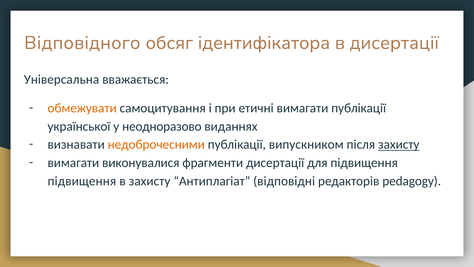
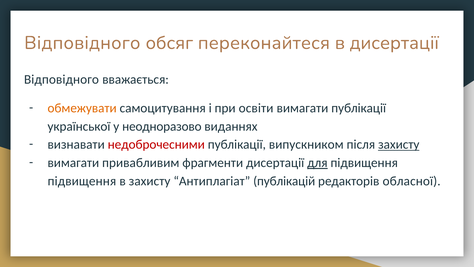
ідентифікатора: ідентифікатора -> переконайтеся (264, 43)
Універсальна: Універсальна -> Відповідного (61, 79)
етичні: етичні -> освіти (256, 108)
недоброчесними colour: orange -> red (156, 144)
виконувалися: виконувалися -> привабливим (141, 163)
для underline: none -> present (317, 163)
відповідні: відповідні -> публікацій (284, 181)
pedagogy: pedagogy -> обласної (412, 181)
